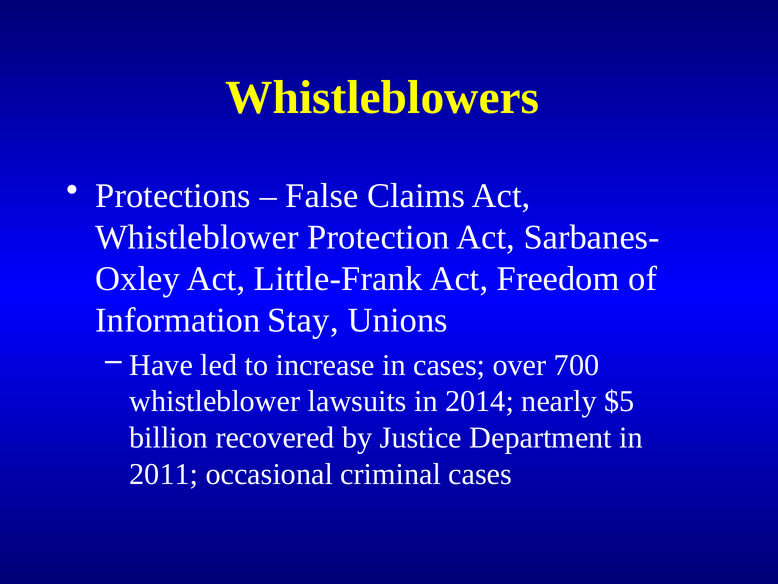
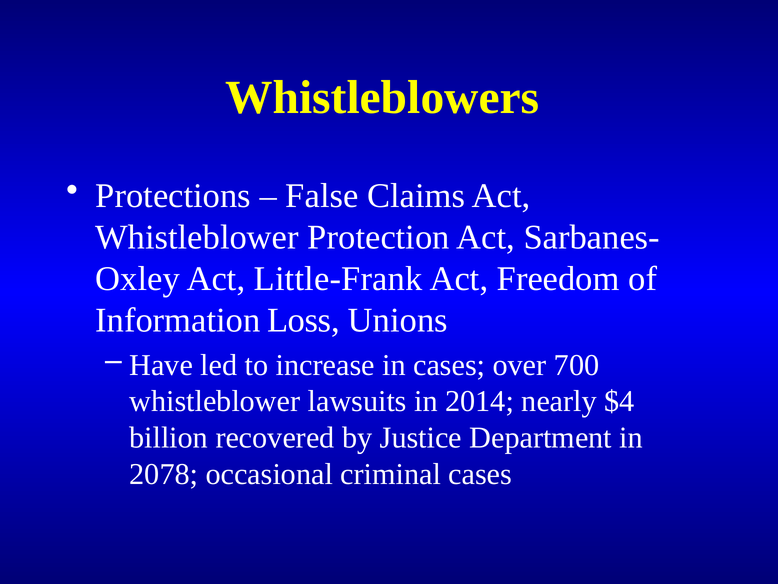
Stay: Stay -> Loss (303, 320)
$5: $5 -> $4 (620, 401)
2011: 2011 -> 2078 (164, 474)
